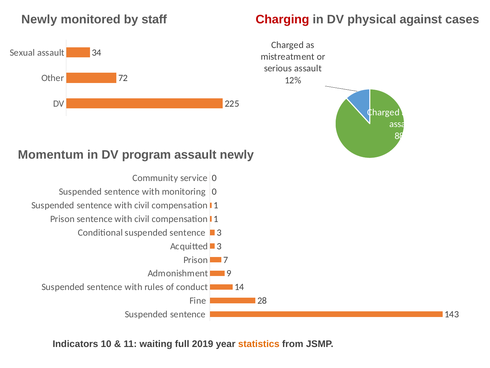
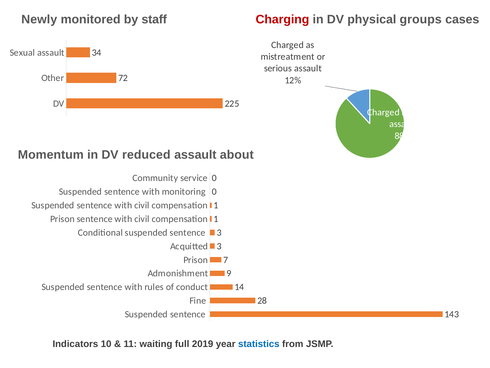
against: against -> groups (421, 19)
program: program -> reduced (146, 155)
assault newly: newly -> about (237, 155)
statistics colour: orange -> blue (259, 344)
